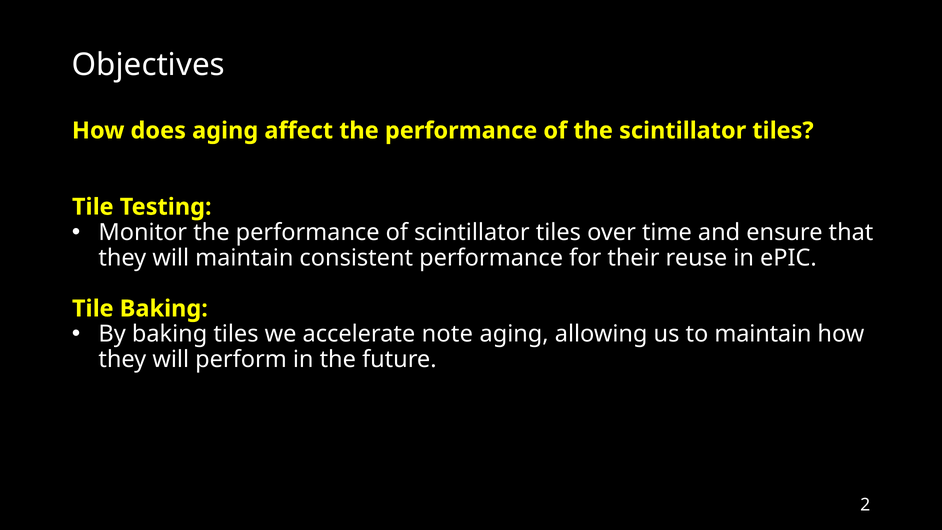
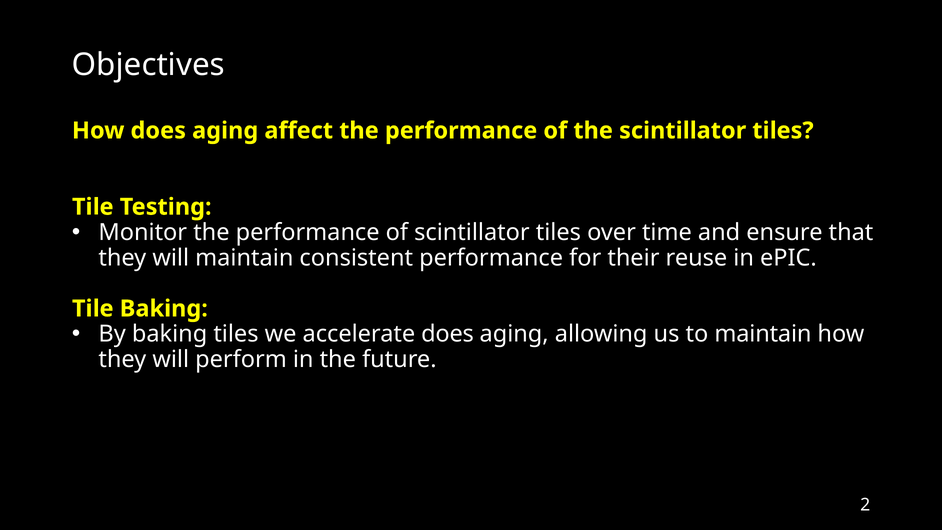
accelerate note: note -> does (448, 334)
